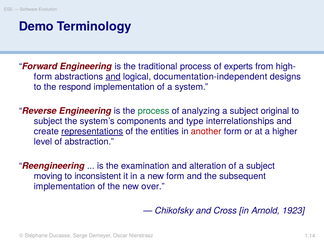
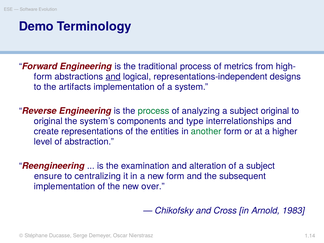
experts: experts -> metrics (238, 66)
documentation-independent: documentation-independent -> representations-independent (211, 77)
respond: respond -> artifacts (75, 87)
subject: subject -> original (48, 121)
representations underline: present -> none (92, 131)
another colour: red -> green (206, 131)
moving: moving -> ensure (48, 176)
inconsistent: inconsistent -> centralizing (98, 176)
1923: 1923 -> 1983 (294, 211)
